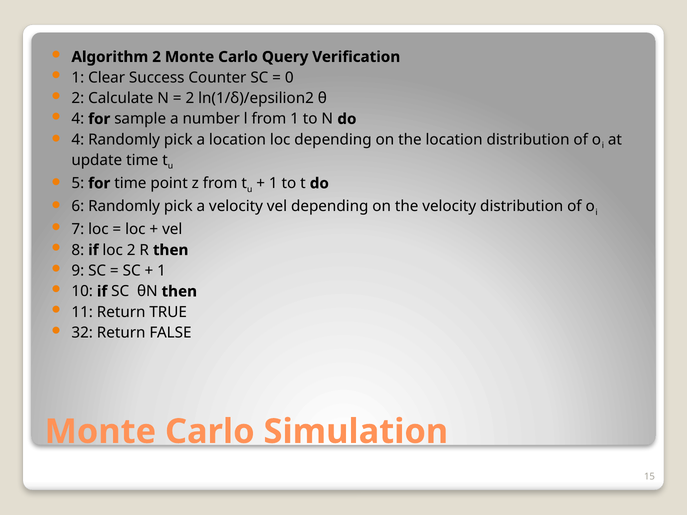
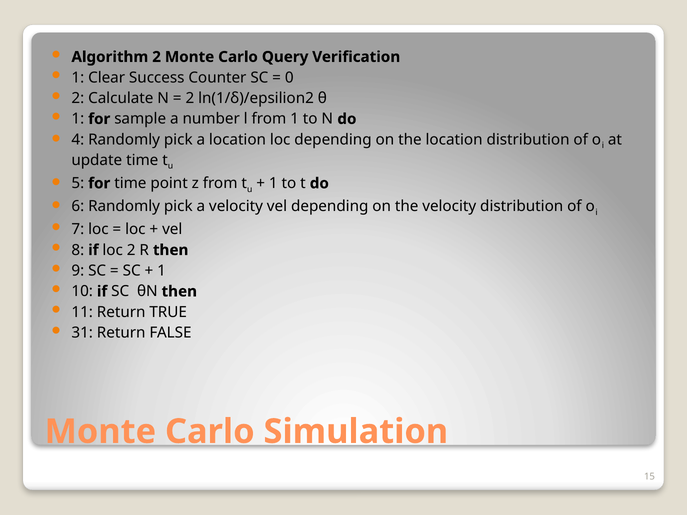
4: 4 -> 1 (78, 119)
32: 32 -> 31 (82, 333)
